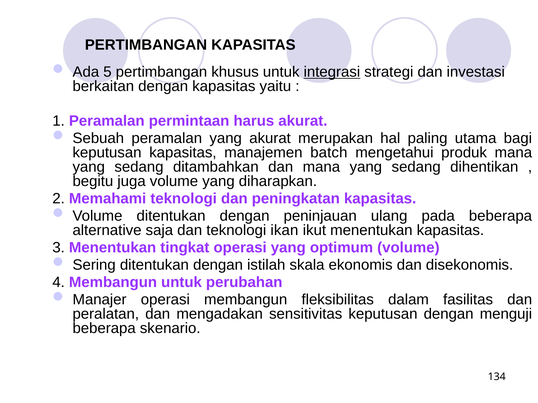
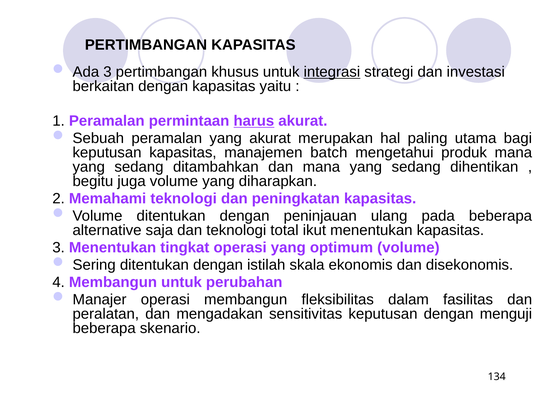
Ada 5: 5 -> 3 (107, 72)
harus underline: none -> present (254, 121)
ikan: ikan -> total (284, 231)
